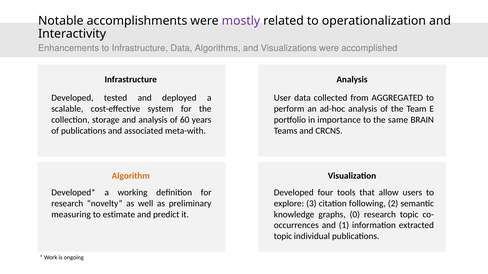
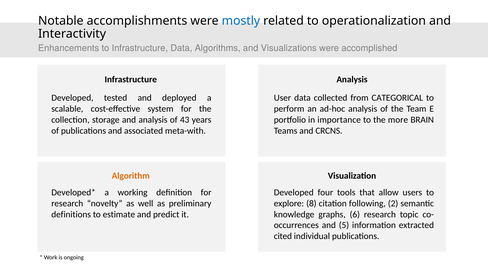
mostly colour: purple -> blue (241, 21)
AGGREGATED: AGGREGATED -> CATEGORICAL (397, 98)
60: 60 -> 43 (185, 120)
same: same -> more (398, 120)
3: 3 -> 8 (311, 204)
measuring: measuring -> definitions (71, 215)
0: 0 -> 6 (355, 215)
1: 1 -> 5 (344, 226)
topic: topic -> cited (283, 237)
